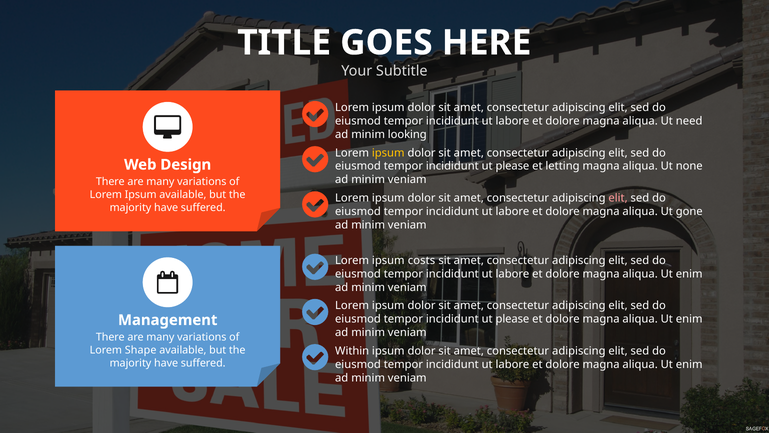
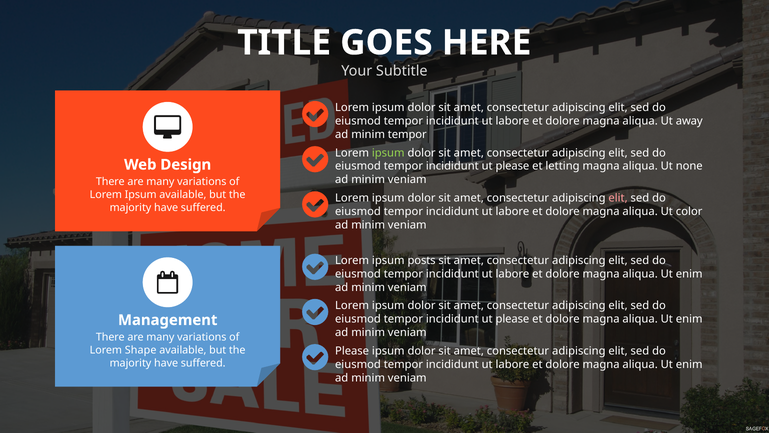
need: need -> away (689, 121)
minim looking: looking -> tempor (407, 134)
ipsum colour: yellow -> light green (388, 153)
gone: gone -> color (689, 211)
costs: costs -> posts (422, 260)
Within: Within -> Please (352, 351)
